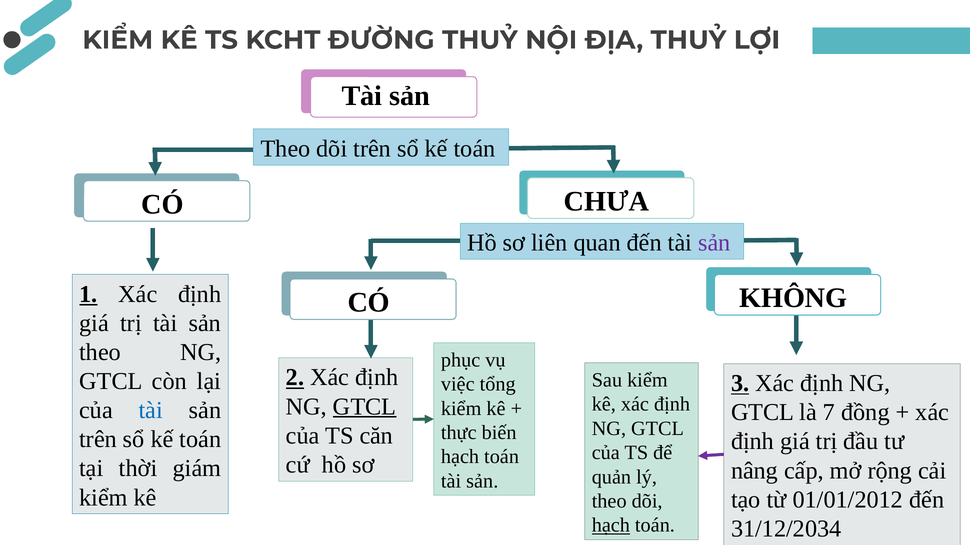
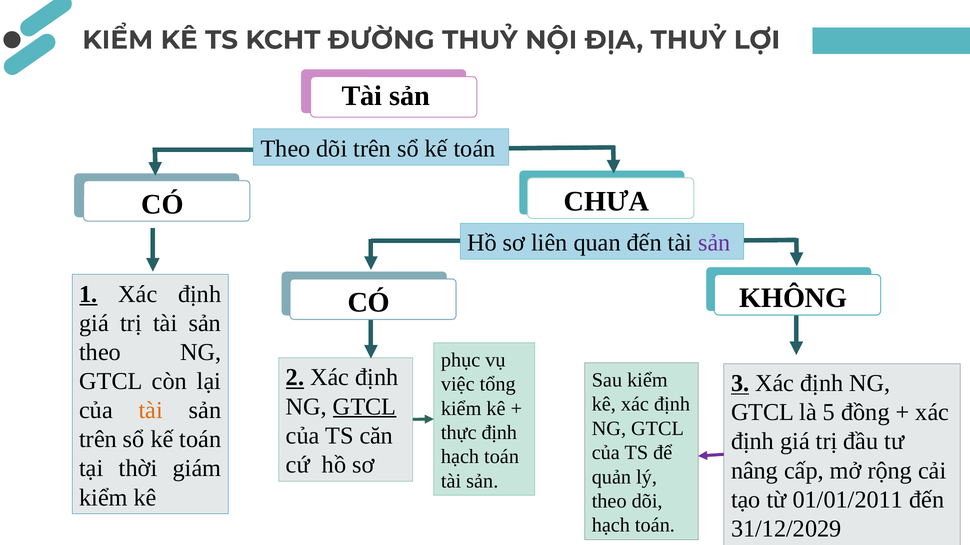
tài colour: blue -> orange (151, 411)
7: 7 -> 5 (829, 413)
thực biến: biến -> định (499, 433)
01/01/2012: 01/01/2012 -> 01/01/2011 (848, 500)
hạch underline: present -> none (611, 526)
31/12/2034: 31/12/2034 -> 31/12/2029 (786, 529)
